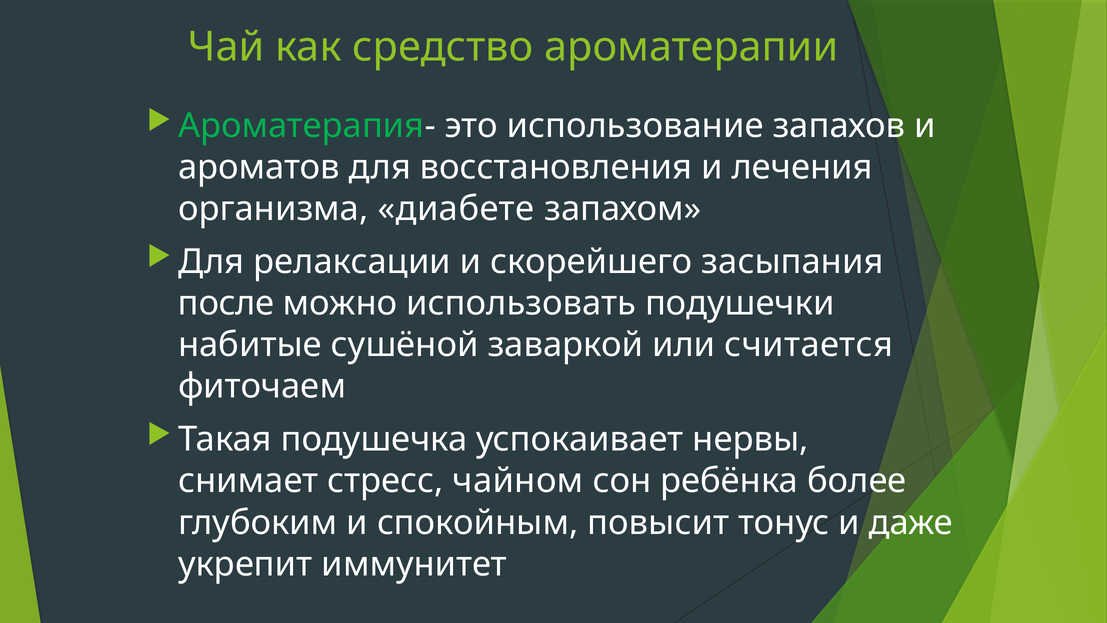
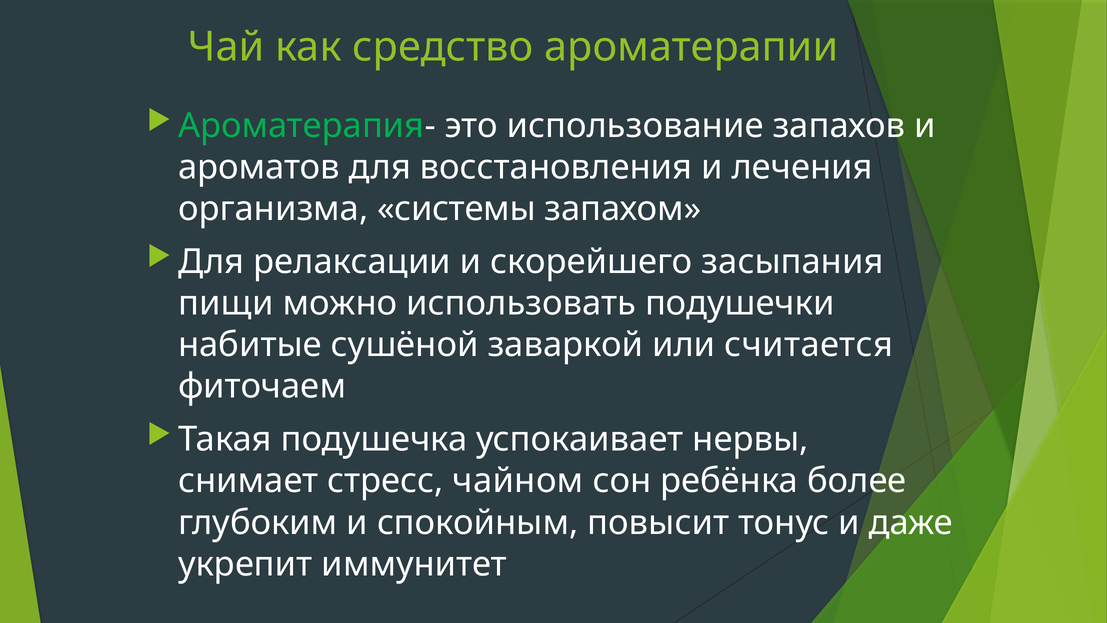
диабете: диабете -> системы (457, 209)
после: после -> пищи (226, 303)
